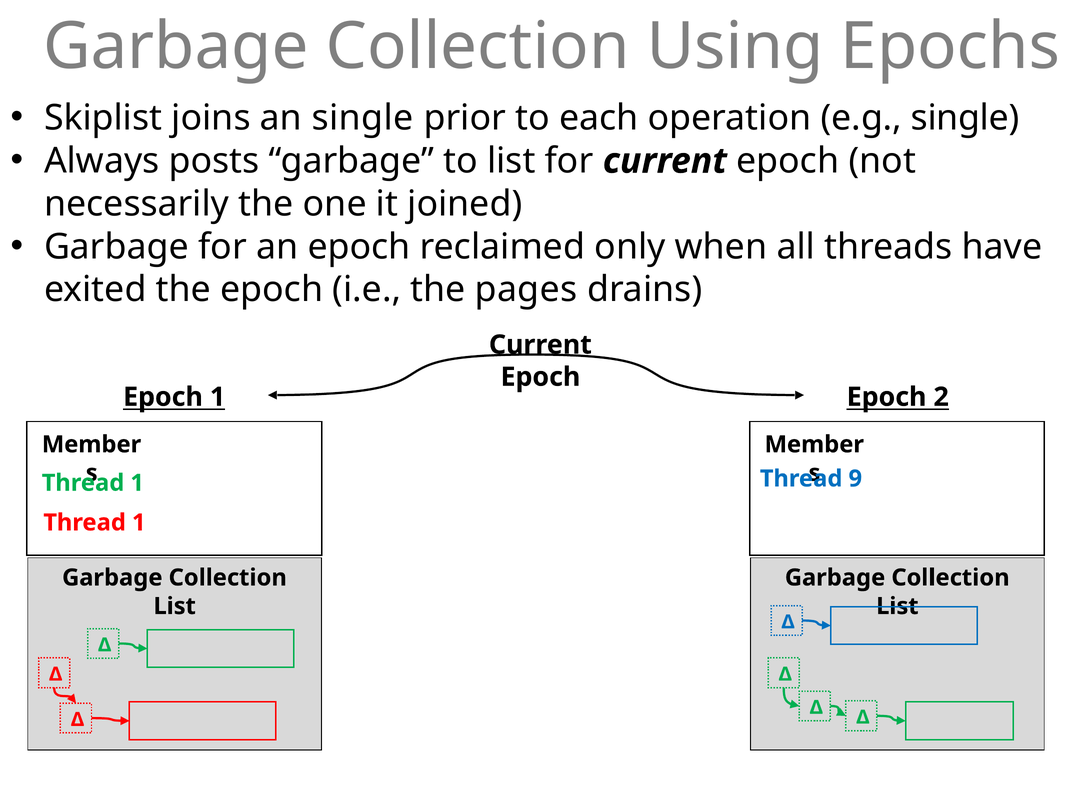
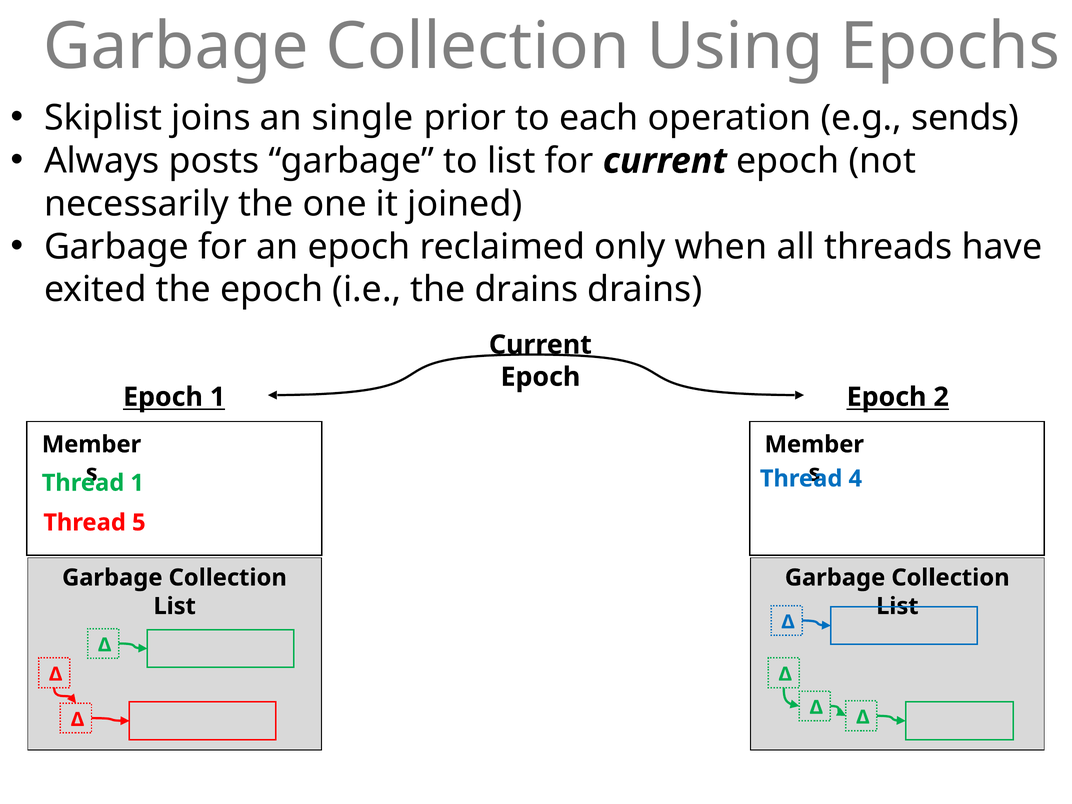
e.g single: single -> sends (965, 118)
the pages: pages -> drains (526, 290)
9: 9 -> 4 (855, 479)
1: 1 -> 5 (139, 523)
